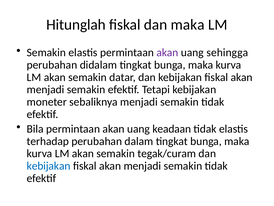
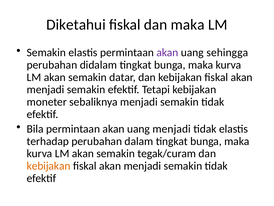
Hitunglah: Hitunglah -> Diketahui (76, 25)
uang keadaan: keadaan -> menjadi (172, 129)
kebijakan colour: blue -> orange (49, 166)
